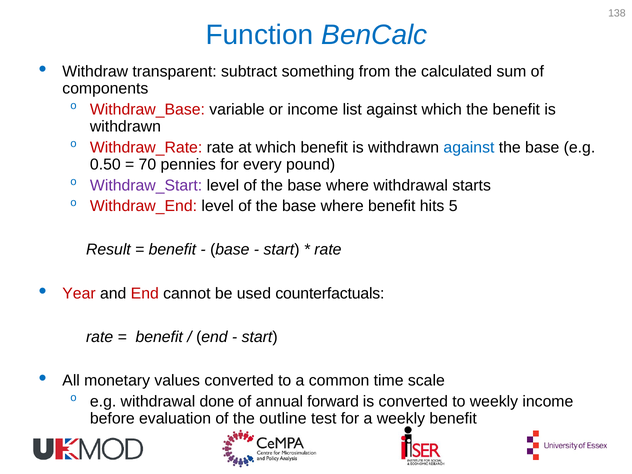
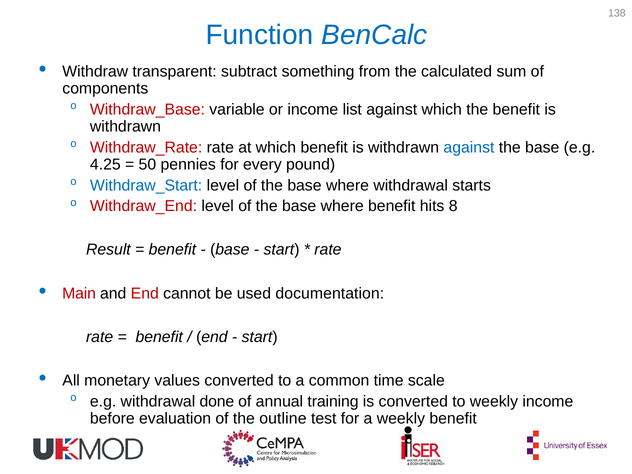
0.50: 0.50 -> 4.25 (105, 164)
70: 70 -> 50 (147, 164)
Withdraw_Start colour: purple -> blue (146, 185)
5: 5 -> 8 (453, 206)
Year: Year -> Main (79, 293)
counterfactuals: counterfactuals -> documentation (330, 293)
forward: forward -> training (333, 401)
